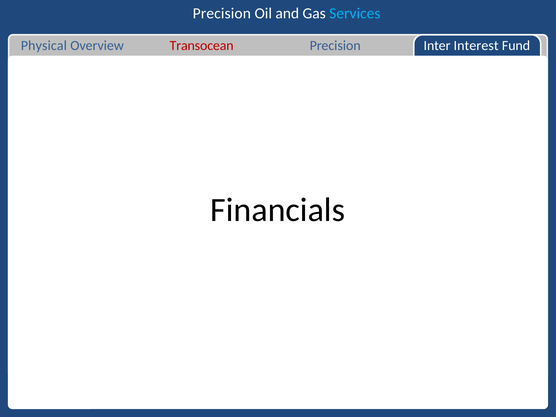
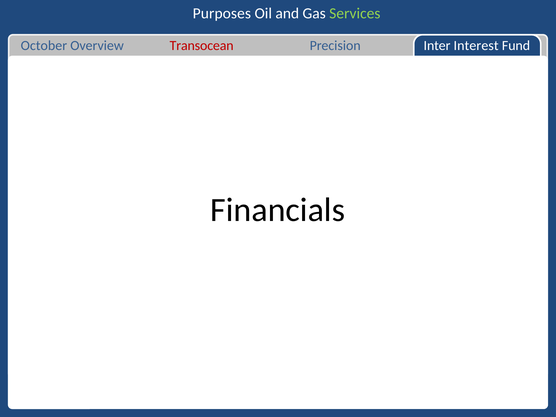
Precision: Precision -> Purposes (222, 13)
Services colour: light blue -> light green (355, 13)
Physical: Physical -> October (44, 45)
